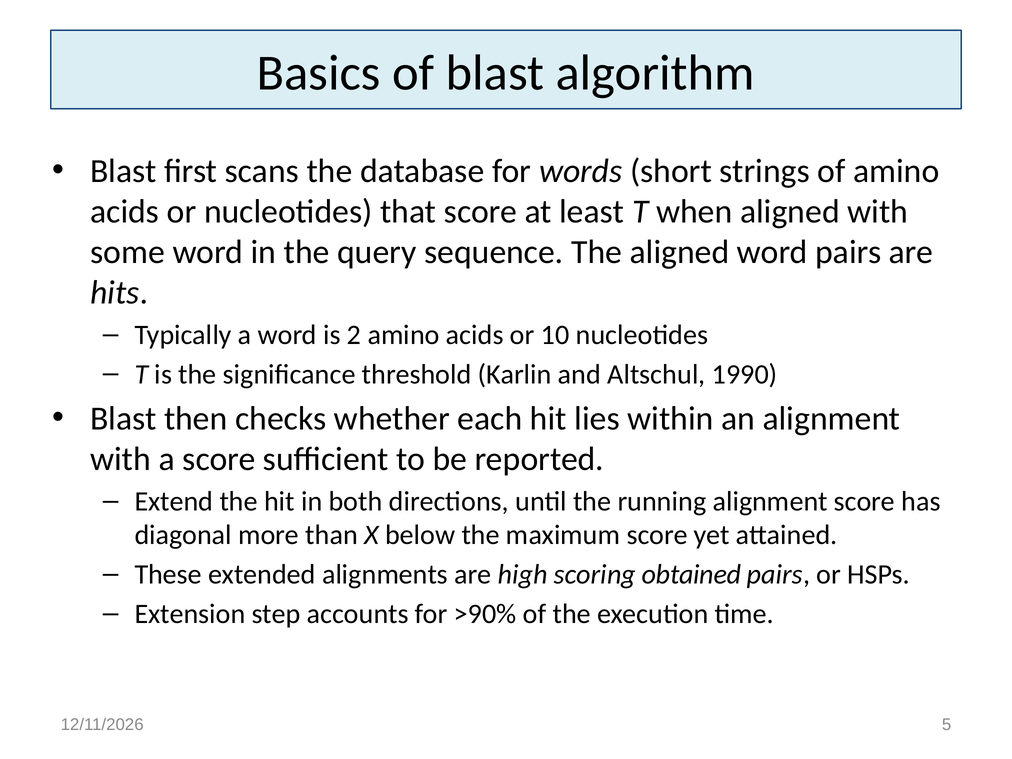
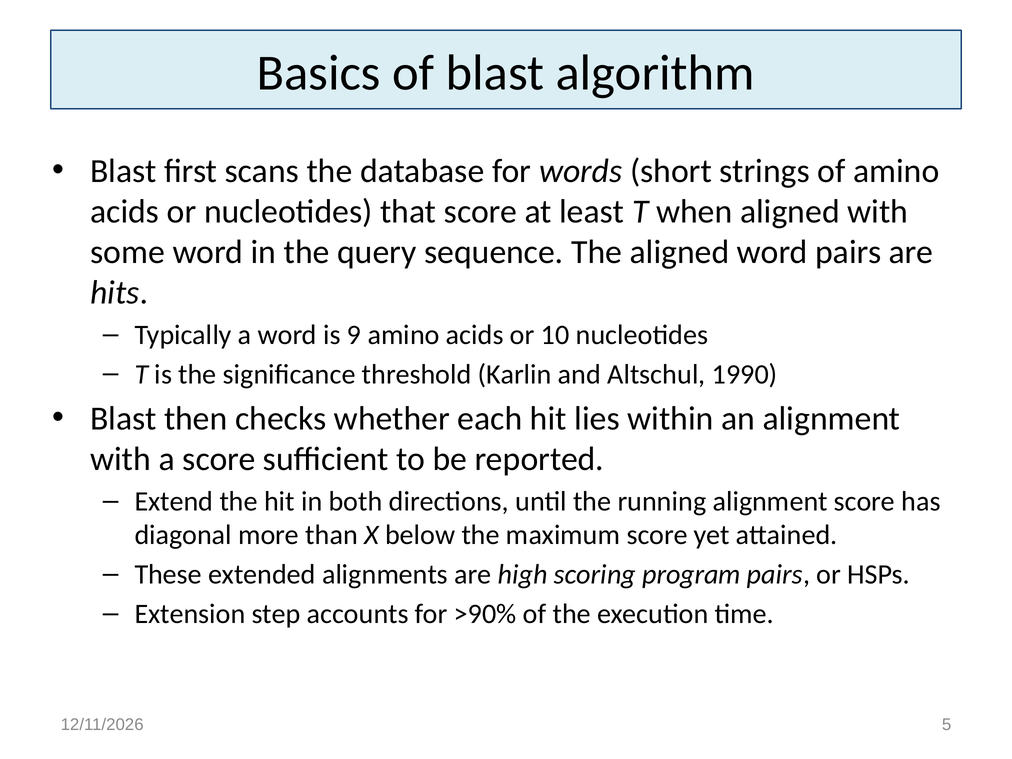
2: 2 -> 9 (354, 335)
obtained: obtained -> program (691, 575)
